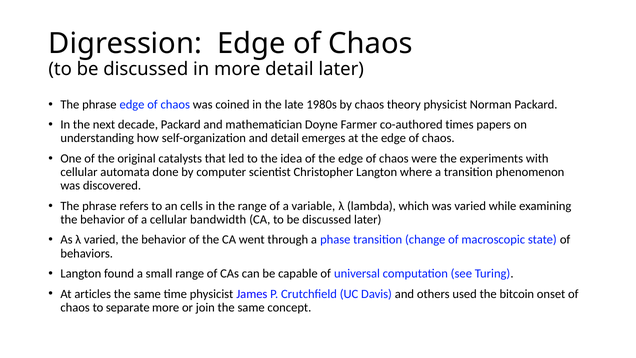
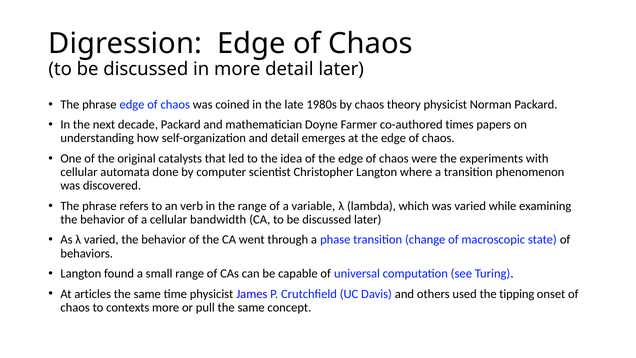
cells: cells -> verb (192, 206)
bitcoin: bitcoin -> tipping (517, 294)
separate: separate -> contexts (128, 307)
join: join -> pull (205, 307)
